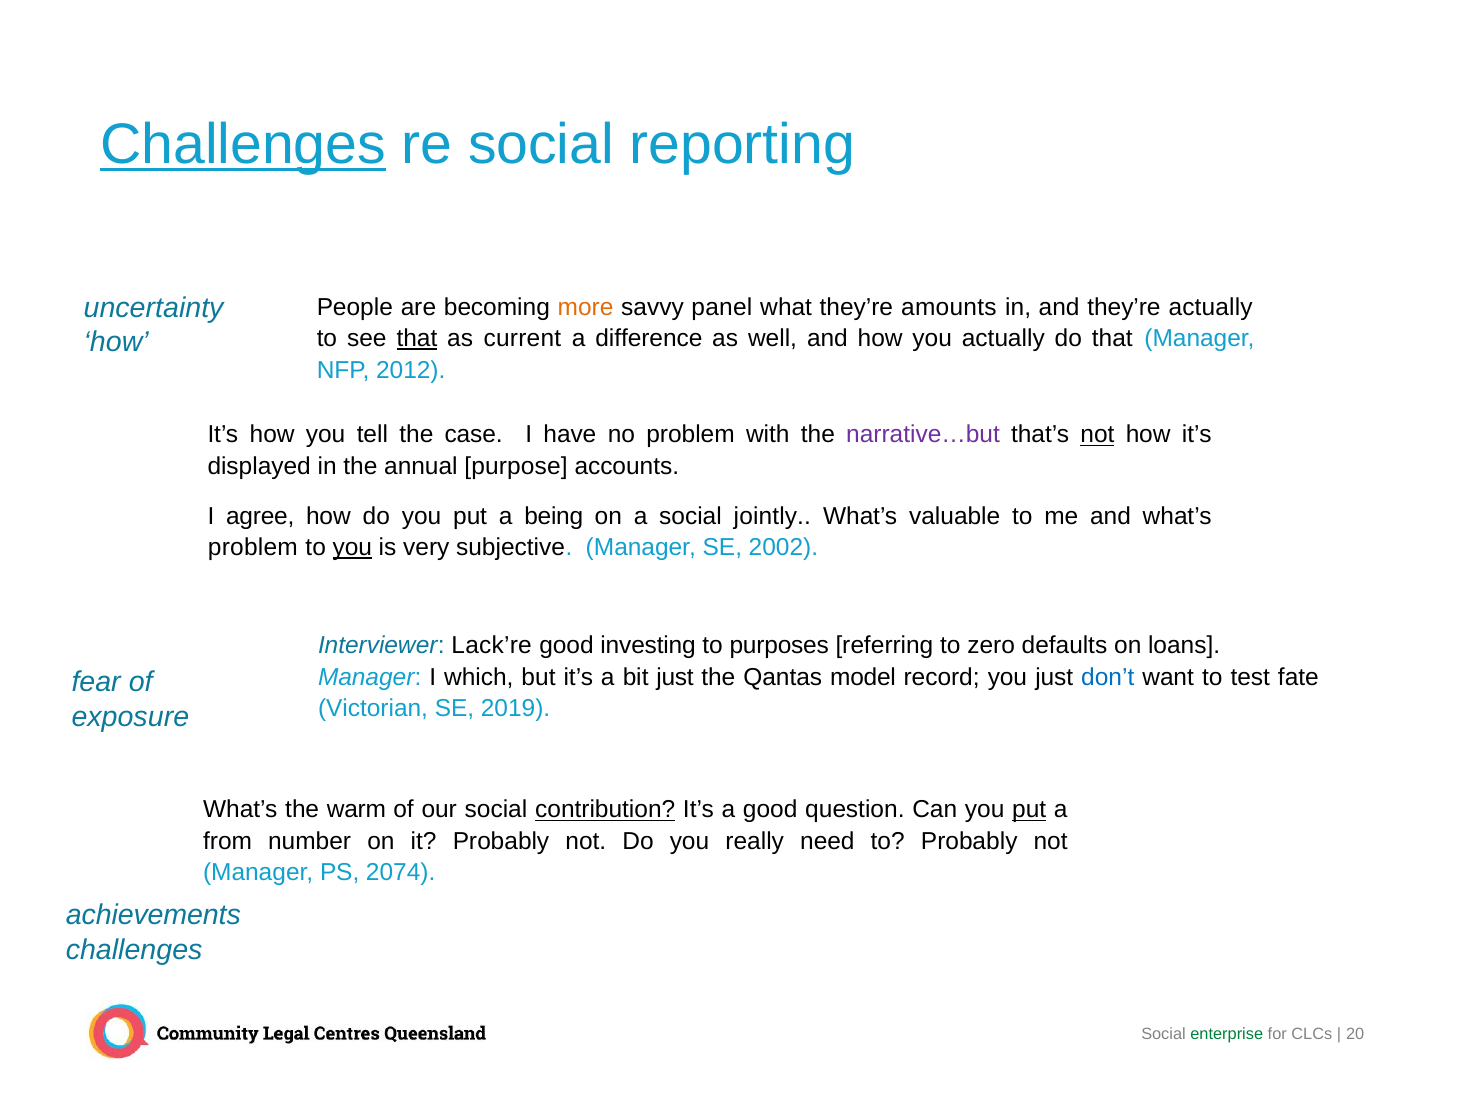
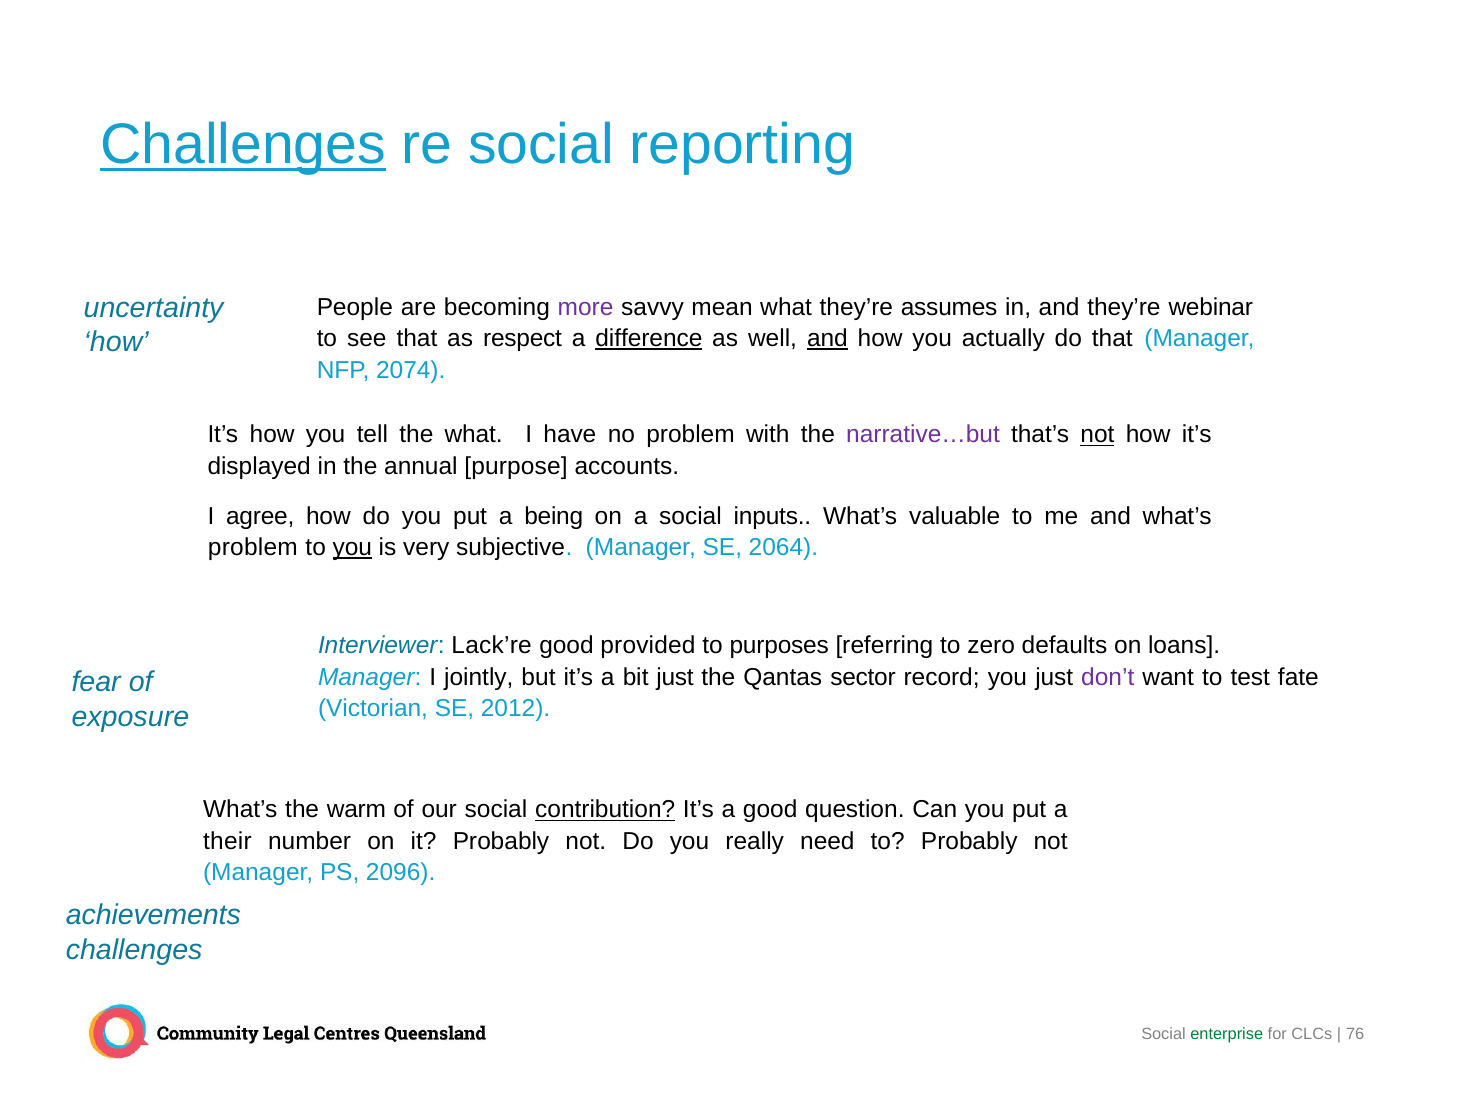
more colour: orange -> purple (586, 307)
panel: panel -> mean (722, 307)
amounts: amounts -> assumes (949, 307)
they’re actually: actually -> webinar (1211, 307)
that underline: present -> none (417, 339)
current: current -> respect (523, 339)
difference underline: none -> present (649, 339)
and underline: none -> present (827, 339)
2012: 2012 -> 2074 (411, 370)
the case: case -> what (474, 435)
jointly: jointly -> inputs (772, 516)
2002: 2002 -> 2064 (783, 548)
investing: investing -> provided (648, 646)
which: which -> jointly (479, 677)
model: model -> sector (863, 677)
don’t colour: blue -> purple (1108, 677)
2019: 2019 -> 2012 (516, 709)
put underline: present -> none (1029, 810)
from: from -> their (227, 842)
2074: 2074 -> 2096 (401, 873)
20: 20 -> 76 (1355, 1035)
